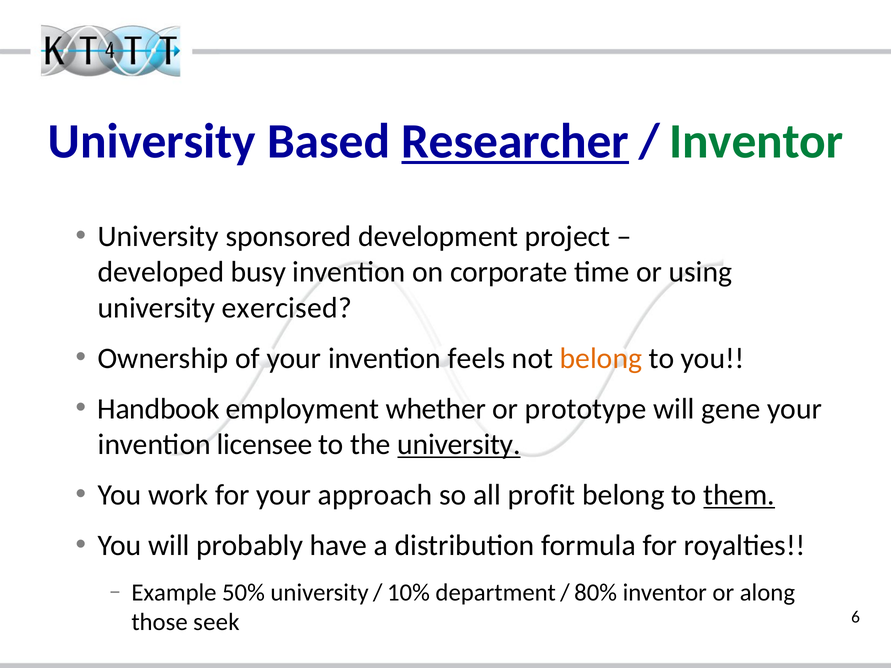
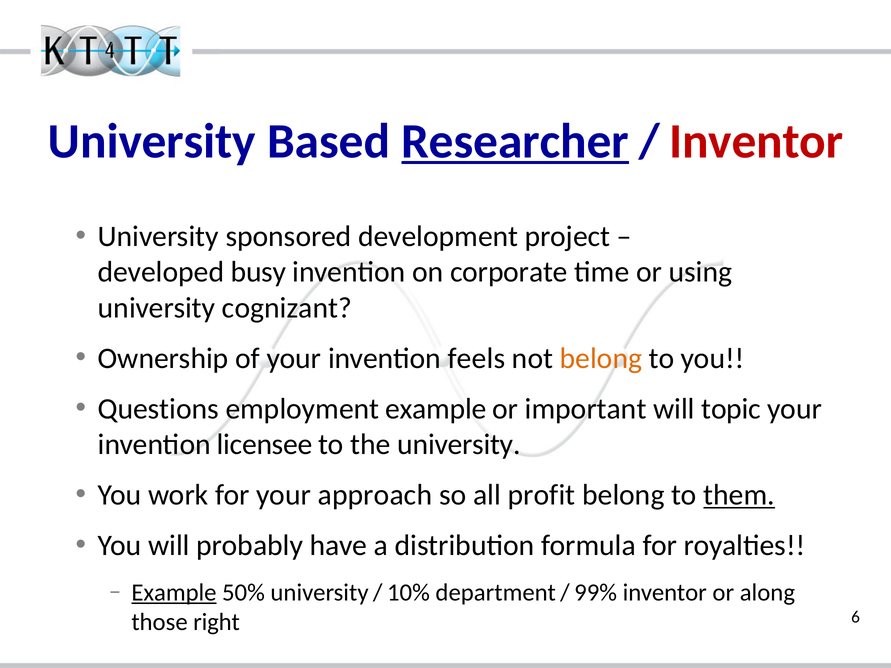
Inventor colour: green -> red (756, 141)
exercised: exercised -> cognizant (287, 308)
Handbook: Handbook -> Questions (158, 409)
employment whether: whether -> example (436, 409)
prototype: prototype -> important (586, 409)
gene: gene -> topic (731, 409)
university underline: present -> none (459, 445)
Example underline: none -> present (174, 593)
80%: 80% -> 99% (596, 593)
seek: seek -> right (217, 623)
